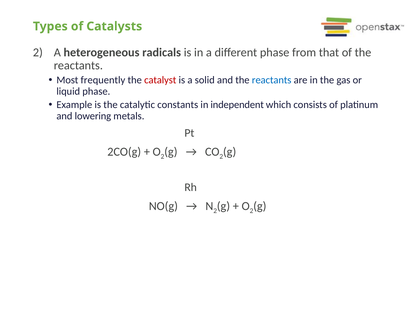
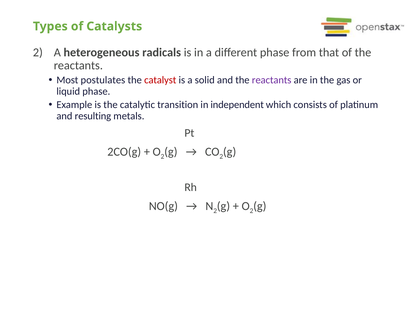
frequently: frequently -> postulates (103, 80)
reactants colour: blue -> purple (272, 80)
constants: constants -> transition (178, 105)
lowering: lowering -> resulting (93, 116)
